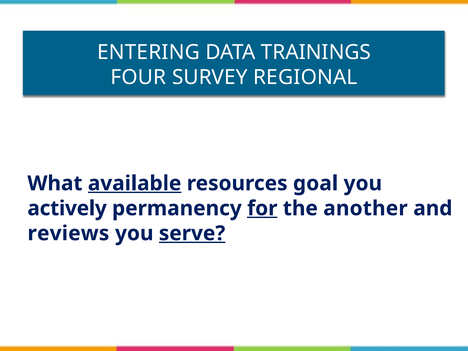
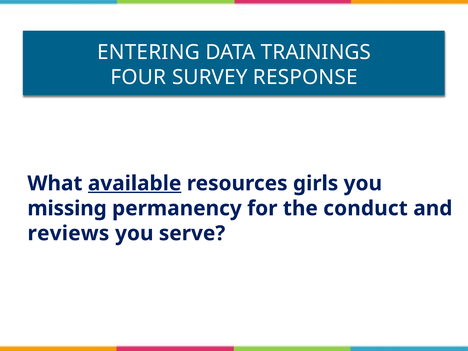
REGIONAL: REGIONAL -> RESPONSE (305, 77)
goal: goal -> girls (316, 183)
actively: actively -> missing (67, 208)
for underline: present -> none (262, 208)
another: another -> conduct (365, 208)
serve underline: present -> none (192, 233)
